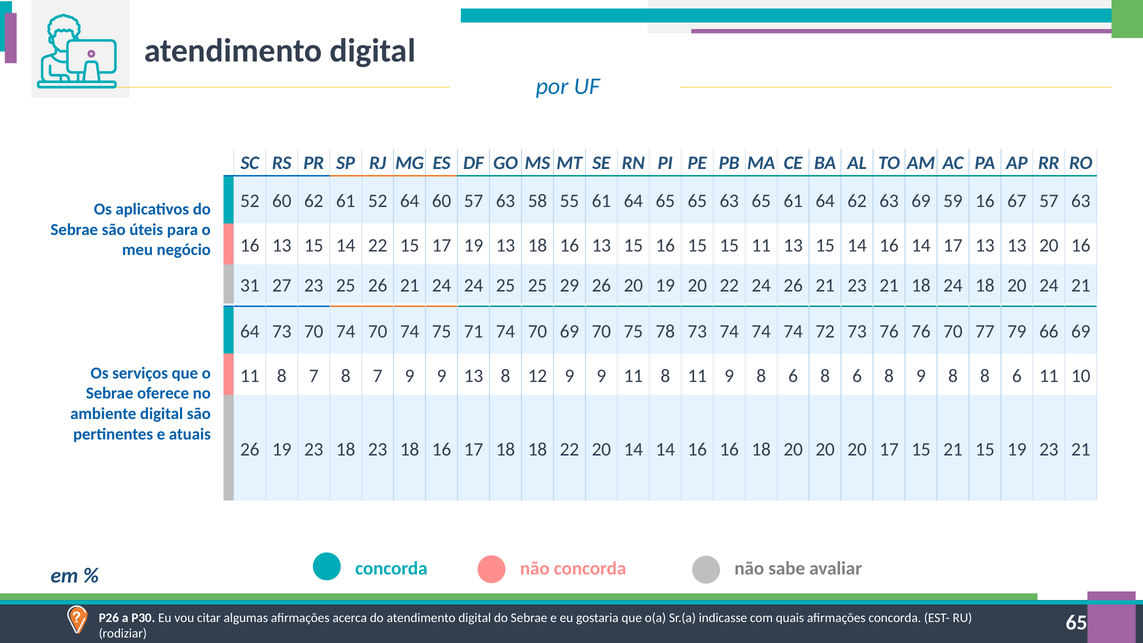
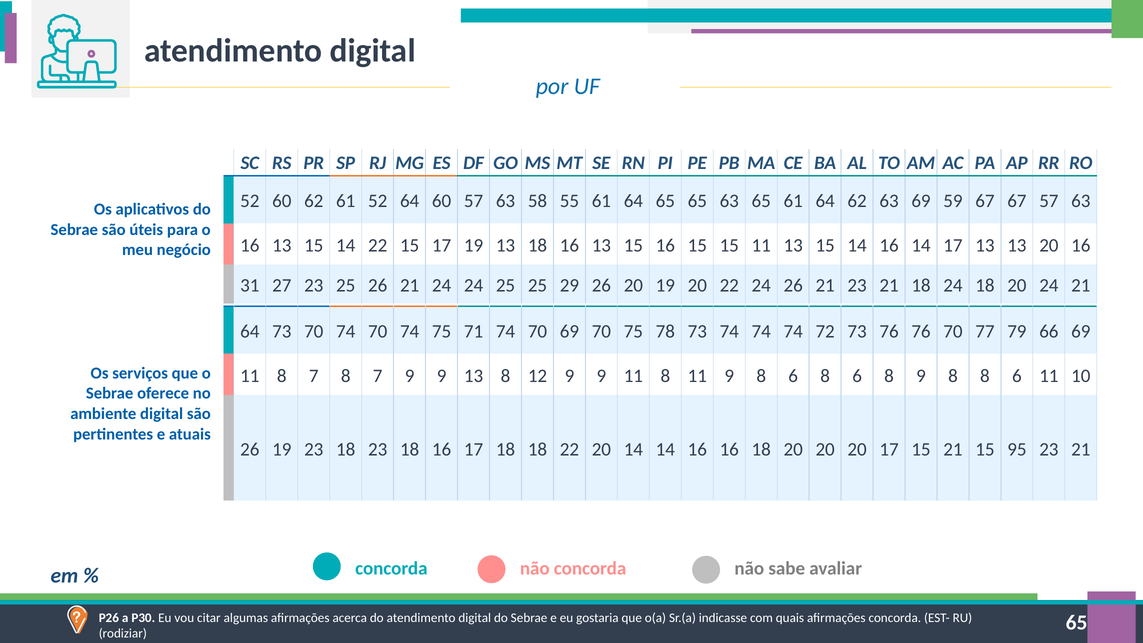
59 16: 16 -> 67 (985, 201)
15 19: 19 -> 95 (1017, 449)
